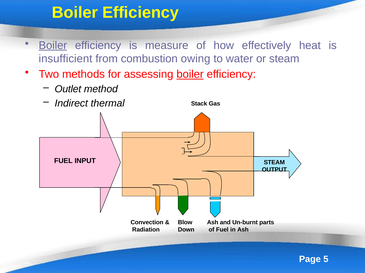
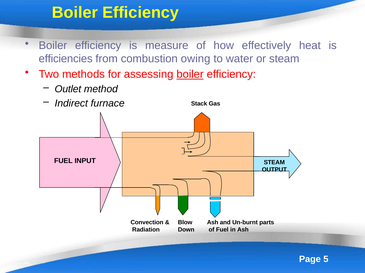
Boiler underline: present -> none (53, 46)
insufficient: insufficient -> efficiencies (66, 59)
thermal: thermal -> furnace (108, 103)
